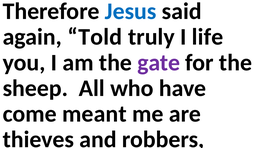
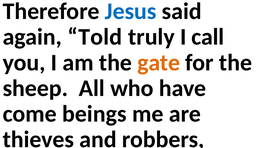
life: life -> call (208, 37)
gate colour: purple -> orange (159, 63)
meant: meant -> beings (94, 114)
